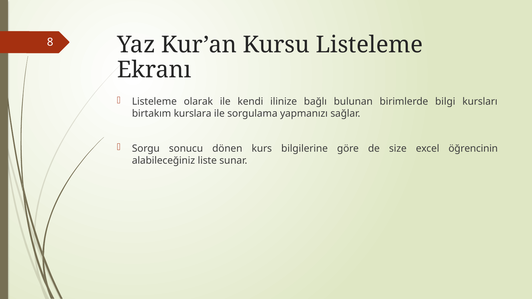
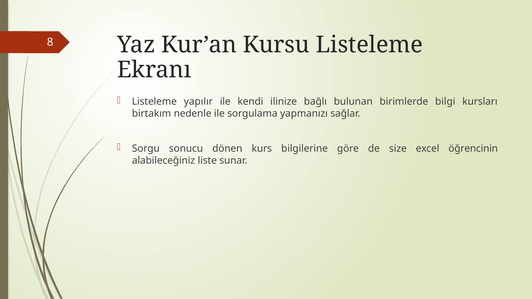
olarak: olarak -> yapılır (198, 102)
kurslara: kurslara -> nedenle (193, 114)
